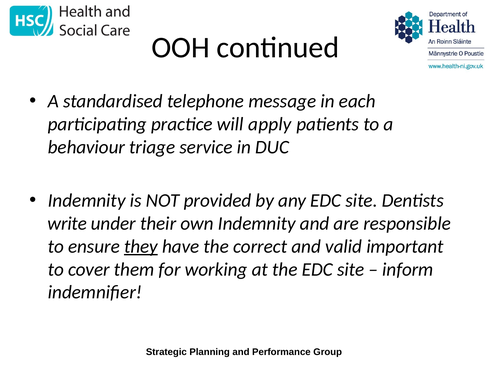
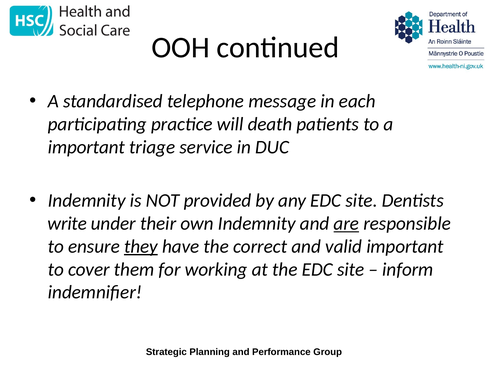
apply: apply -> death (270, 124)
behaviour: behaviour -> important (86, 147)
are underline: none -> present (346, 223)
